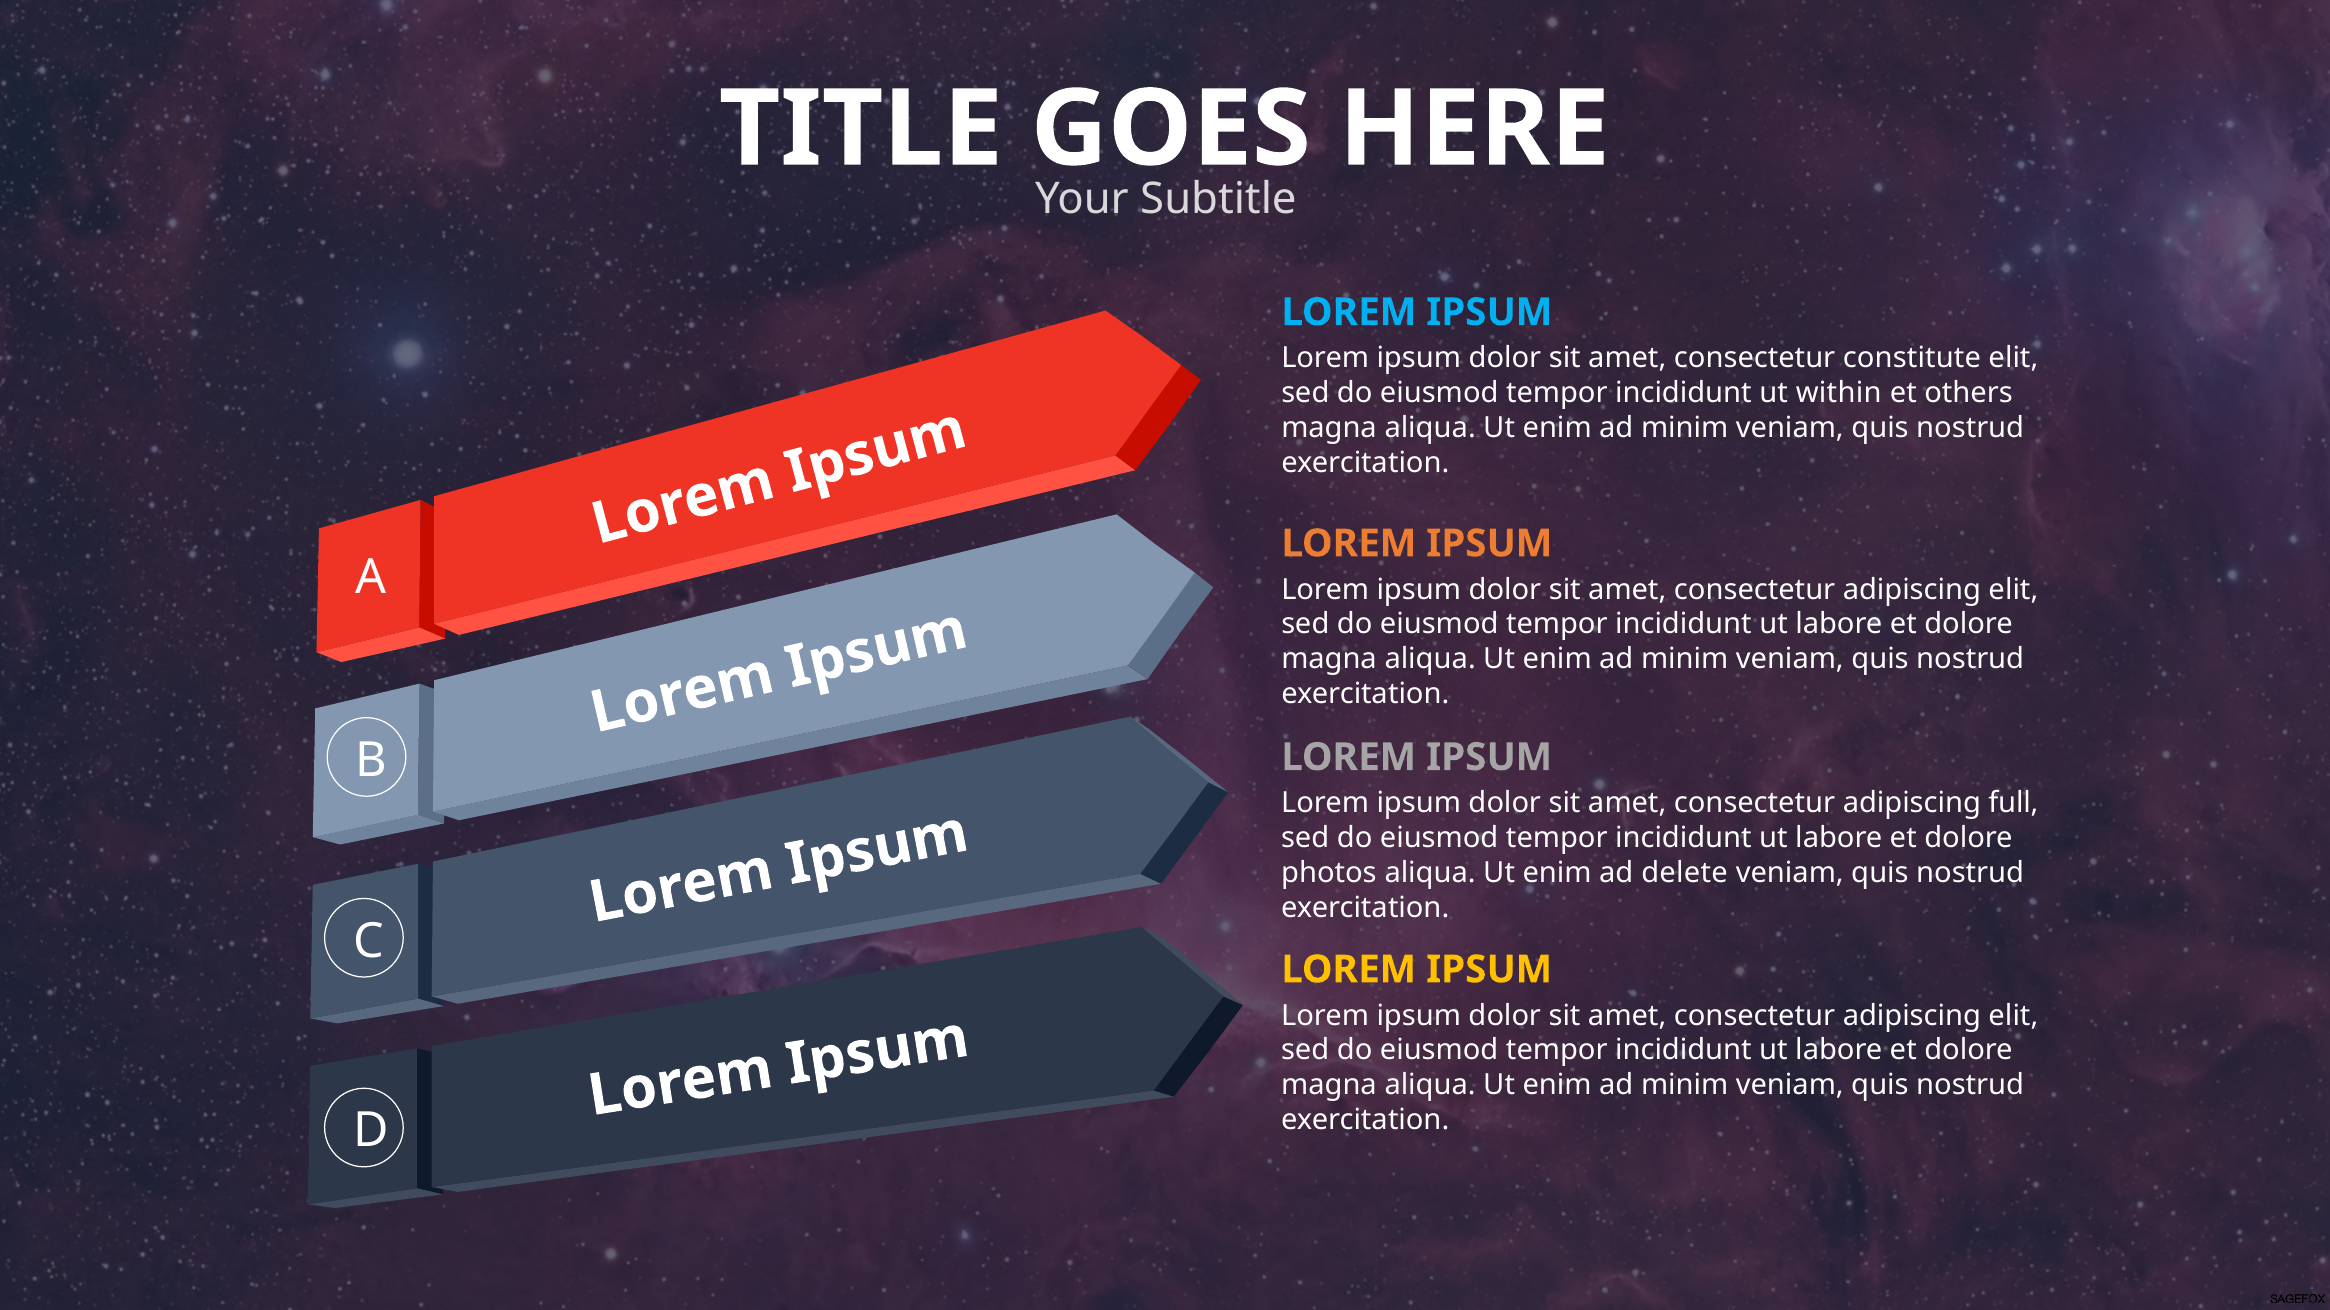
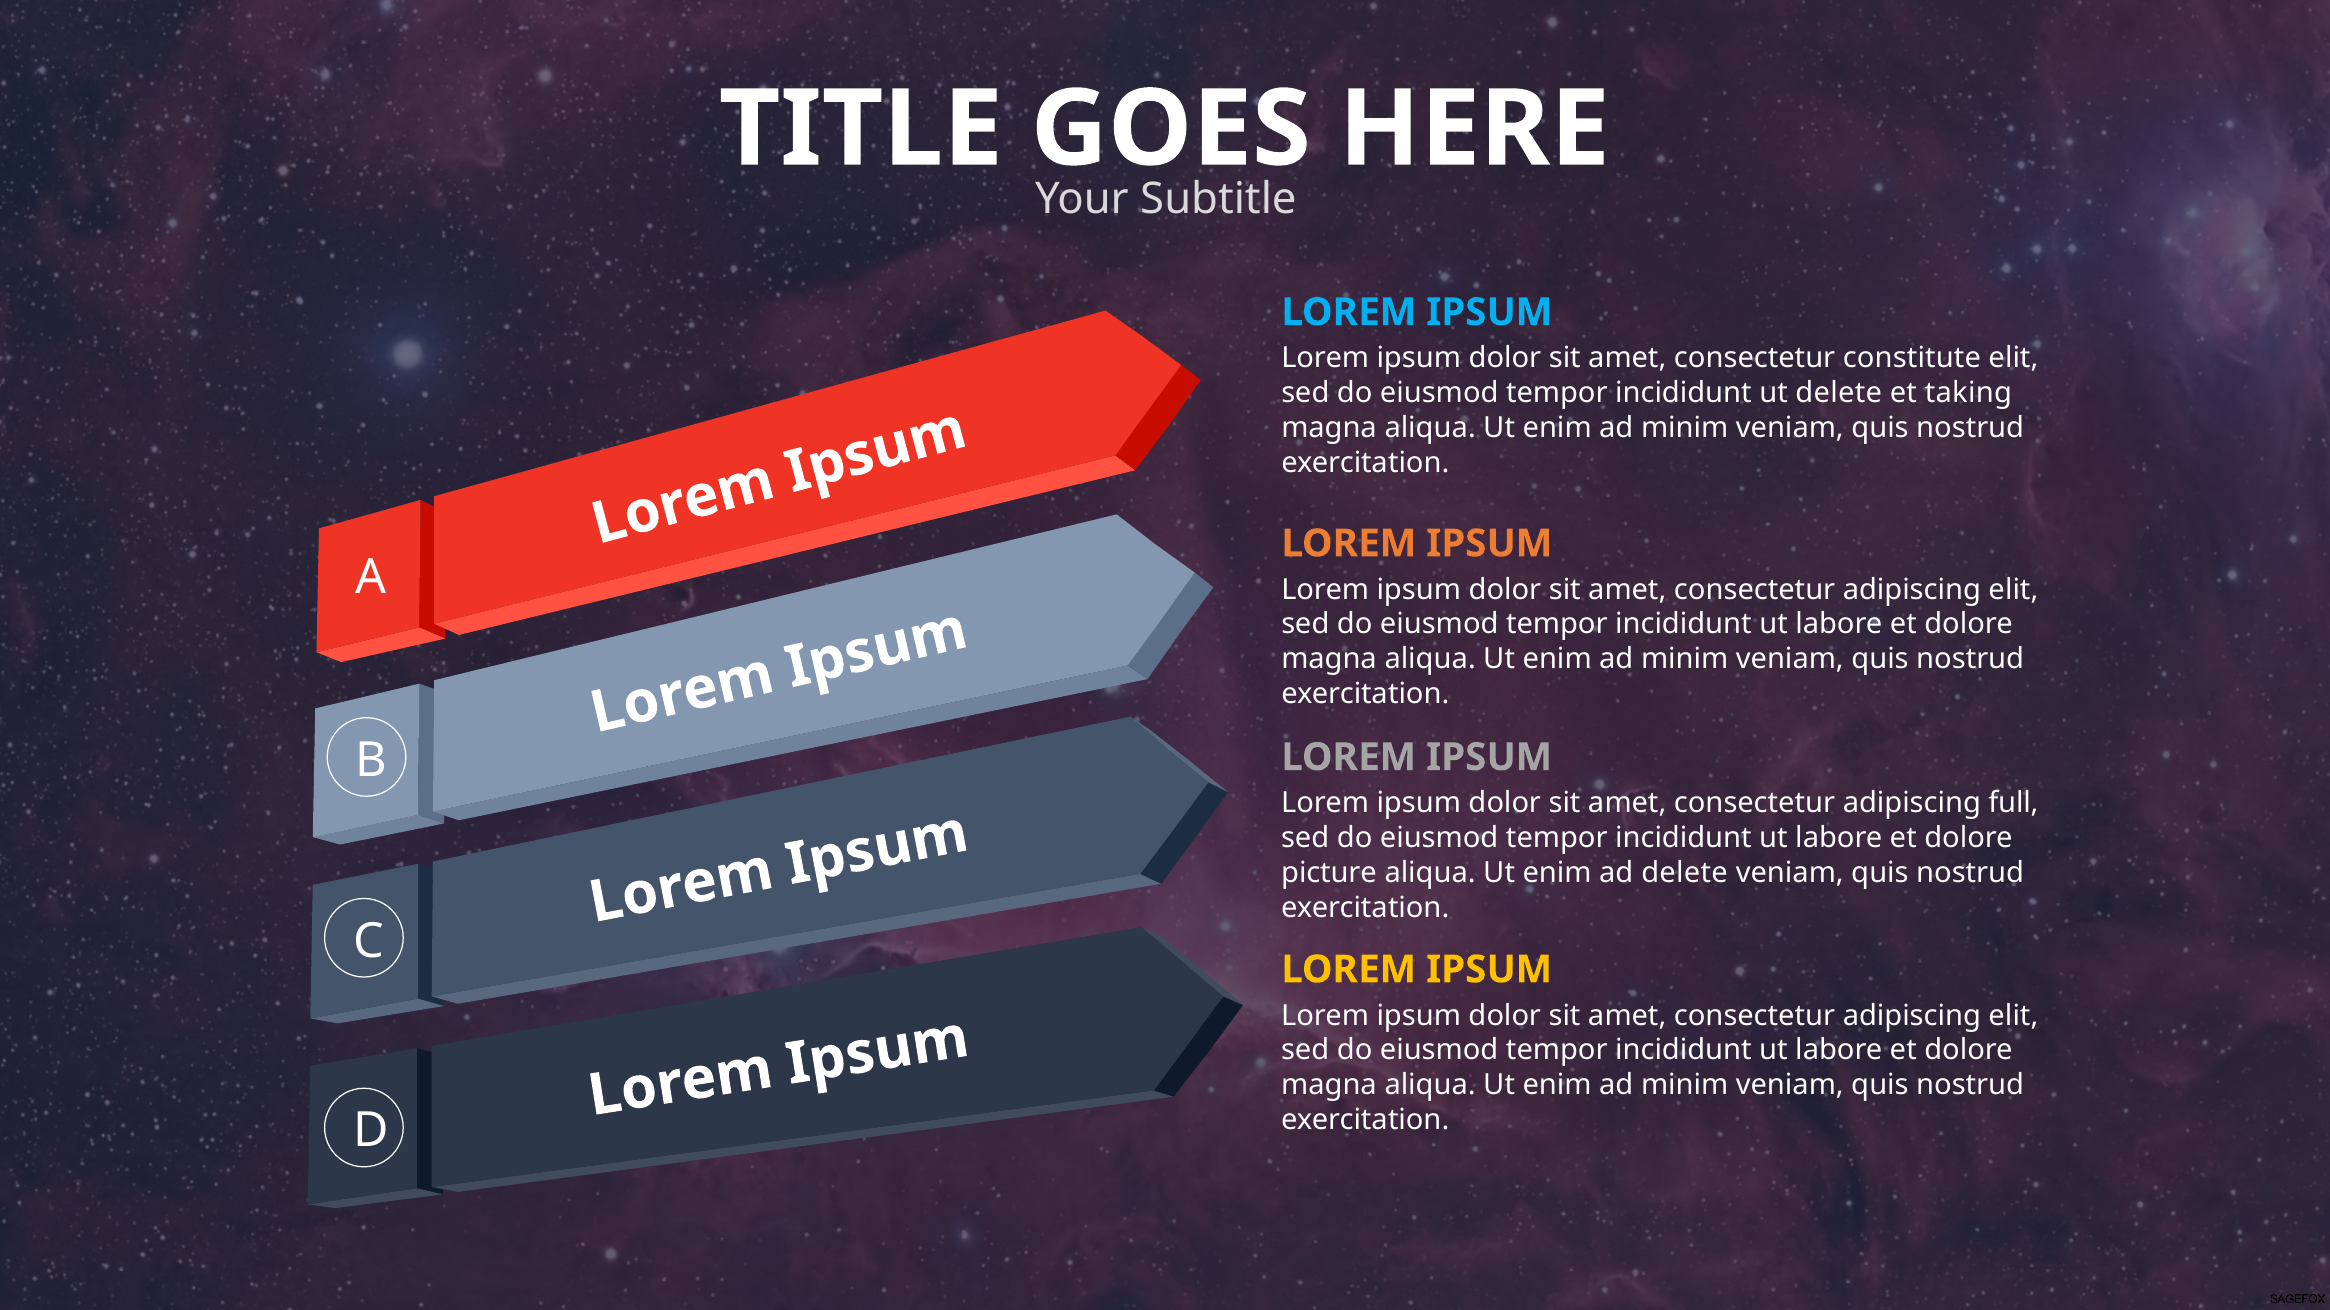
ut within: within -> delete (1839, 393)
others: others -> taking (1968, 393)
photos: photos -> picture (1329, 873)
